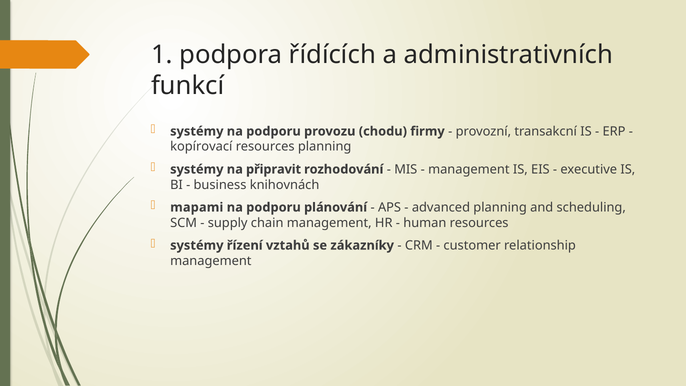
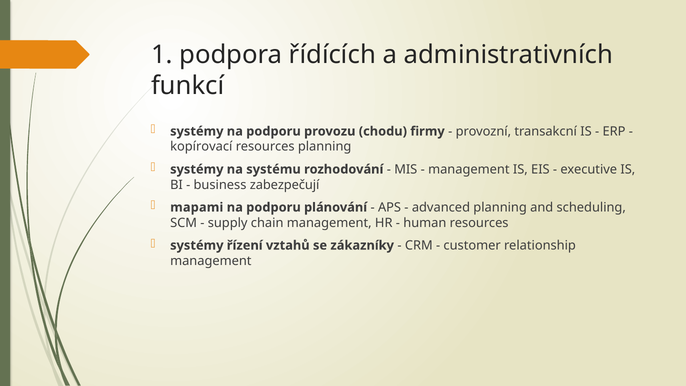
připravit: připravit -> systému (273, 169)
knihovnách: knihovnách -> zabezpečují (285, 185)
